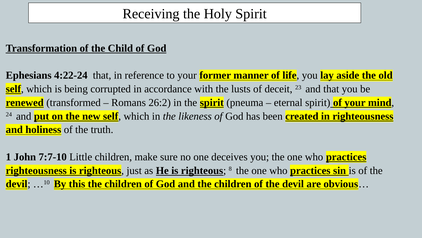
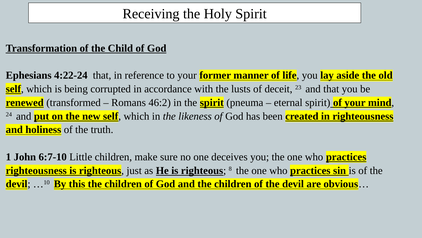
26:2: 26:2 -> 46:2 (160, 102)
7:7-10: 7:7-10 -> 6:7-10 (53, 157)
